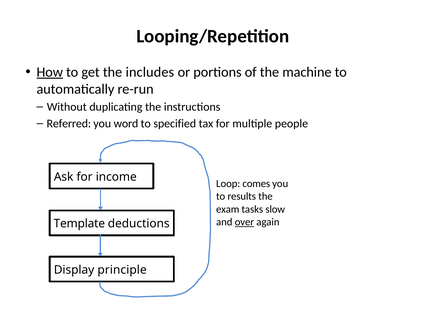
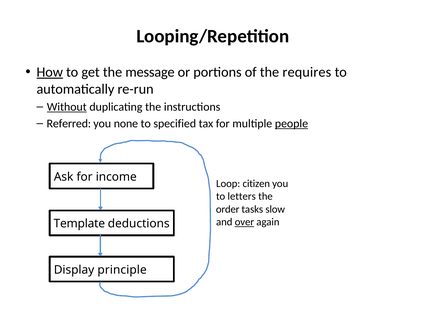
includes: includes -> message (150, 72)
machine: machine -> requires (307, 72)
Without underline: none -> present (67, 107)
word: word -> none (126, 123)
people underline: none -> present (291, 123)
comes: comes -> citizen (256, 183)
results: results -> letters (242, 196)
exam: exam -> order (228, 209)
